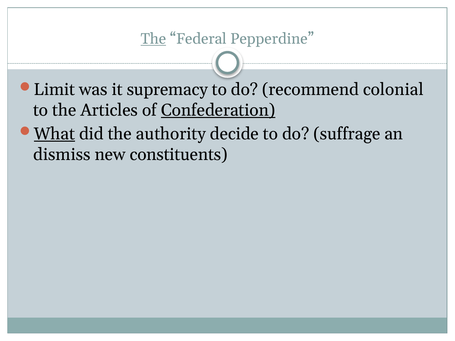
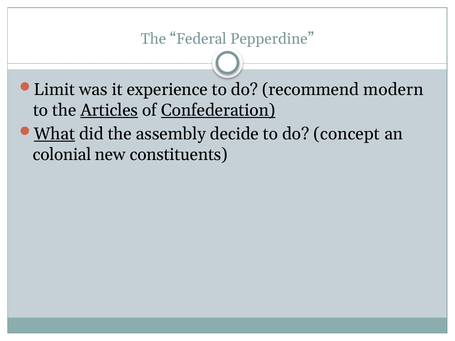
The underline: present -> none (153, 39)
supremacy: supremacy -> experience (167, 90)
colonial: colonial -> modern (393, 90)
Articles underline: none -> present (109, 110)
authority: authority -> assembly (171, 134)
suffrage: suffrage -> concept (347, 134)
dismiss: dismiss -> colonial (62, 155)
